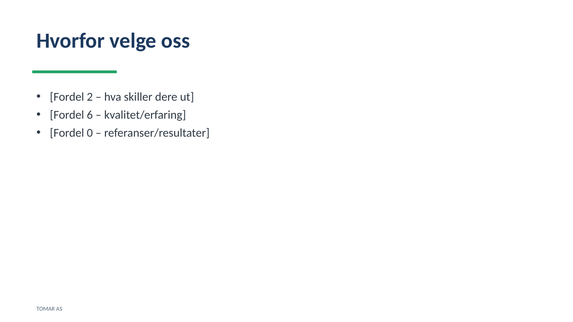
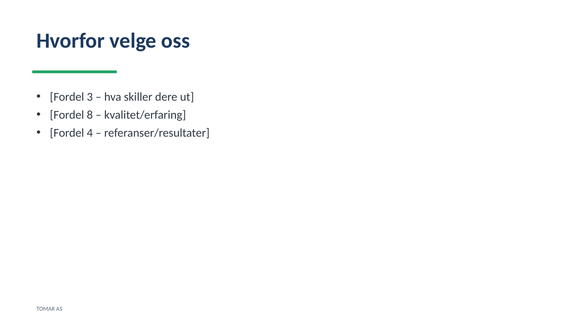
2: 2 -> 3 (90, 97)
6: 6 -> 8 (90, 115)
0: 0 -> 4 (90, 133)
